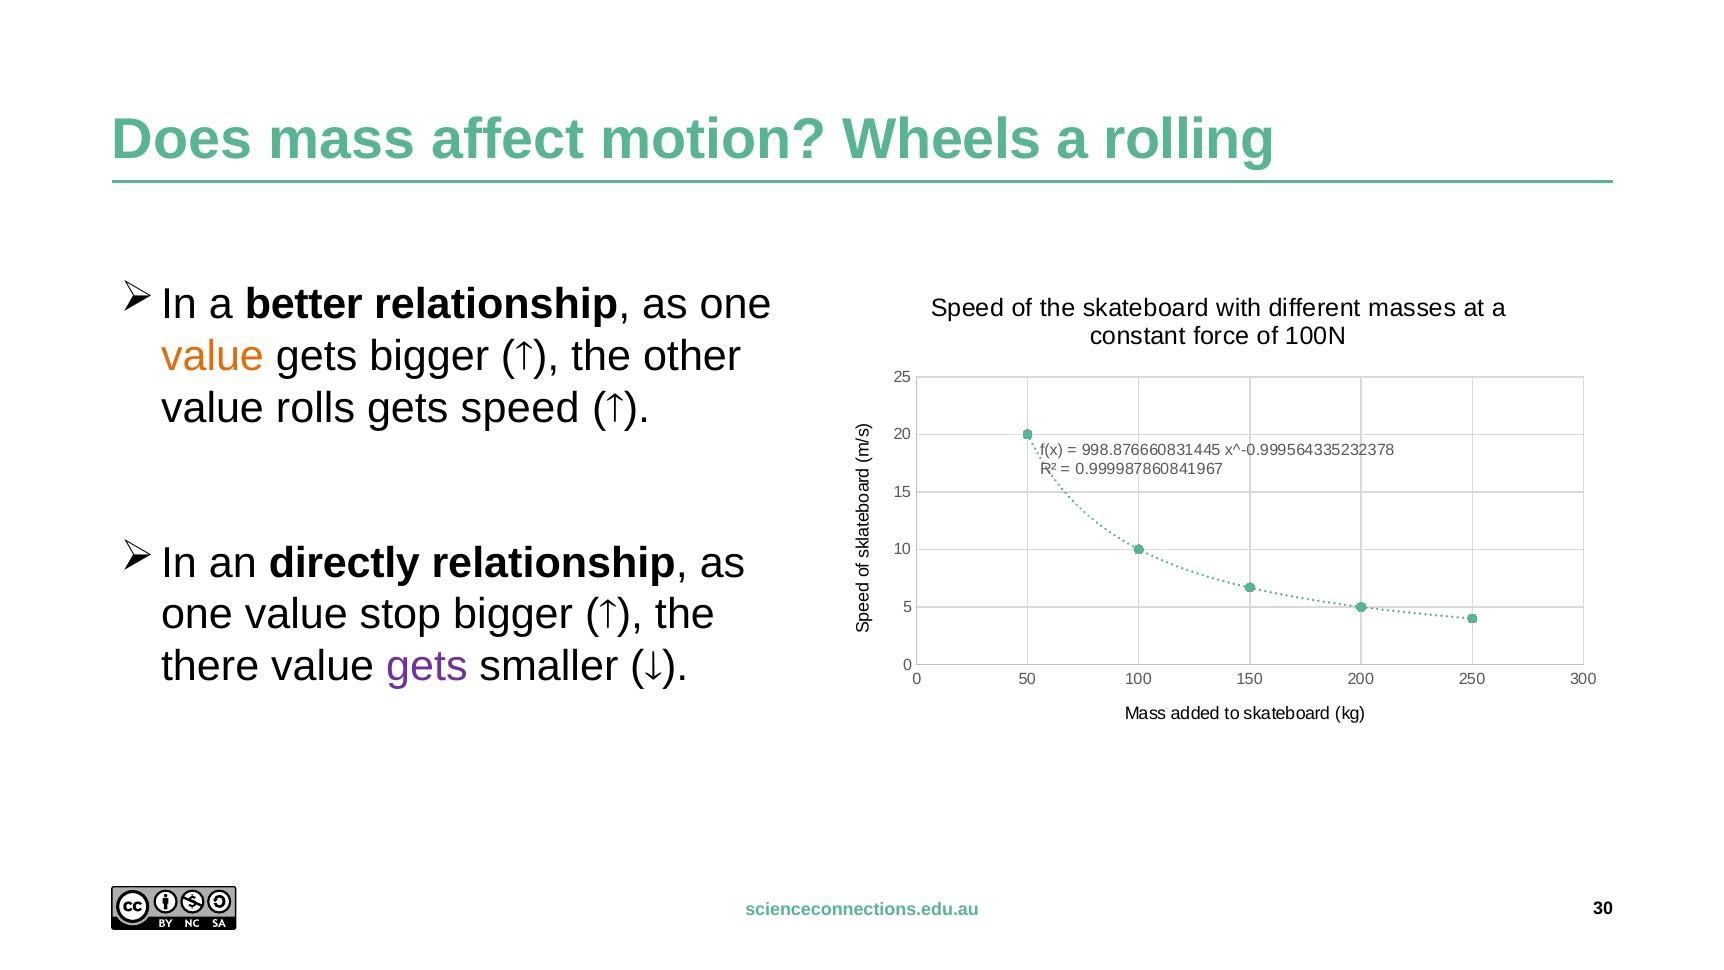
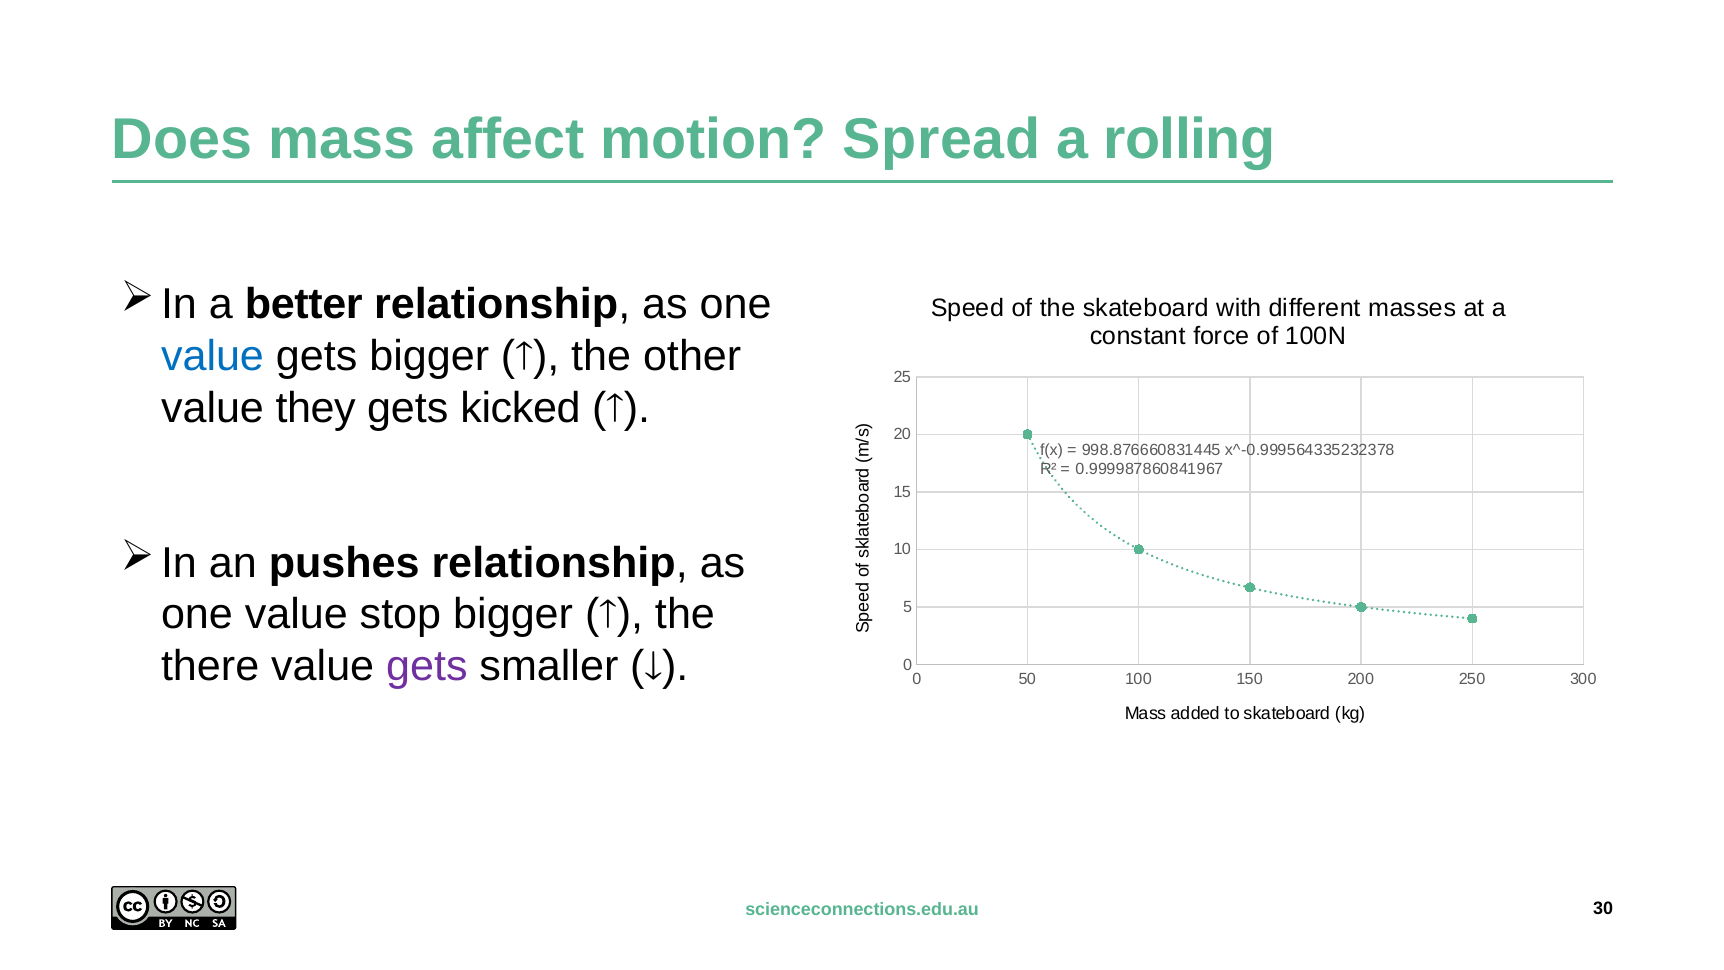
Wheels: Wheels -> Spread (942, 139)
value colour: orange -> blue (213, 356)
rolls: rolls -> they (316, 408)
gets speed: speed -> kicked (521, 408)
directly: directly -> pushes (344, 563)
